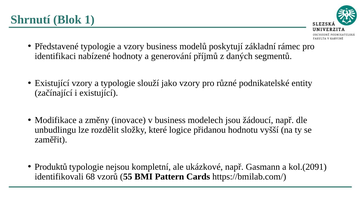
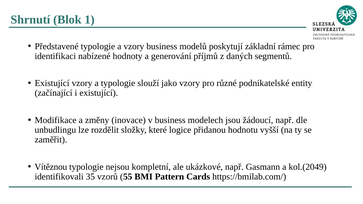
Produktů: Produktů -> Vítěznou (51, 167)
kol.(2091: kol.(2091 -> kol.(2049 (308, 167)
68: 68 -> 35 (90, 177)
